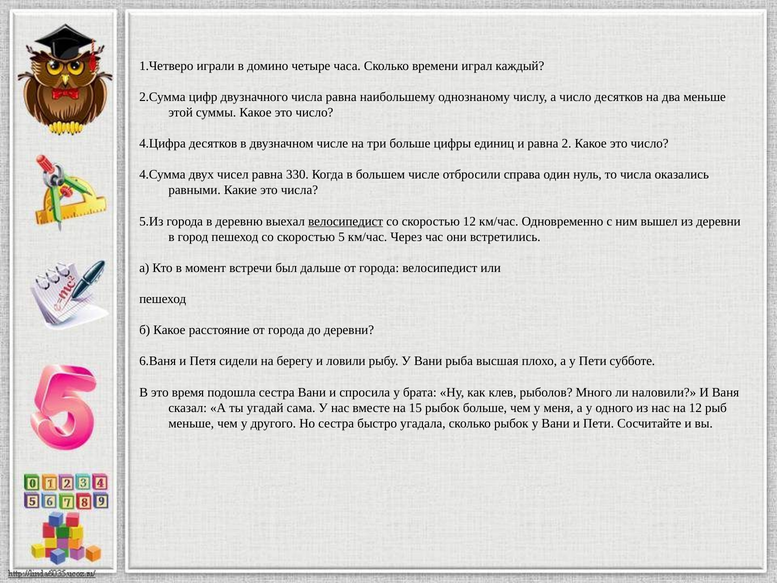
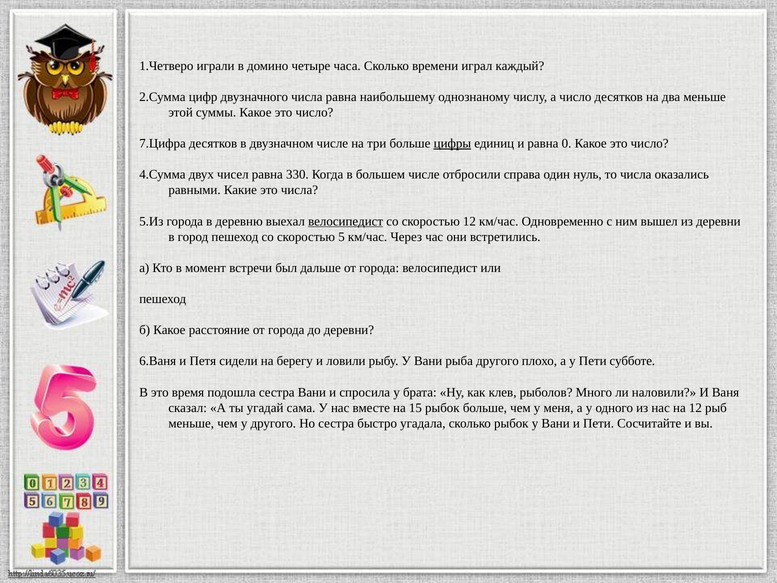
4.Цифра: 4.Цифра -> 7.Цифра (163, 143)
цифры underline: none -> present (452, 143)
2: 2 -> 0 (567, 143)
рыба высшая: высшая -> другого (497, 361)
